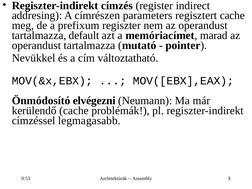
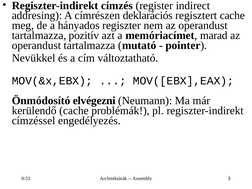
parameters: parameters -> deklarációs (148, 15)
prefixum: prefixum -> hányados (79, 25)
default: default -> pozitív (84, 35)
legmagasabb: legmagasabb -> engedélyezés (89, 121)
